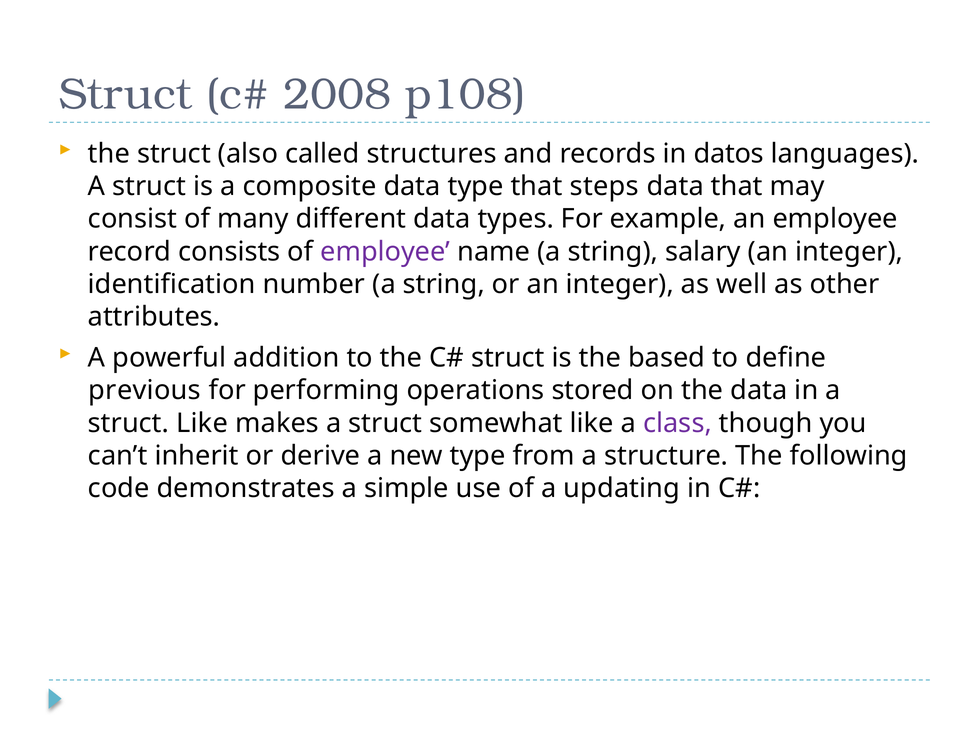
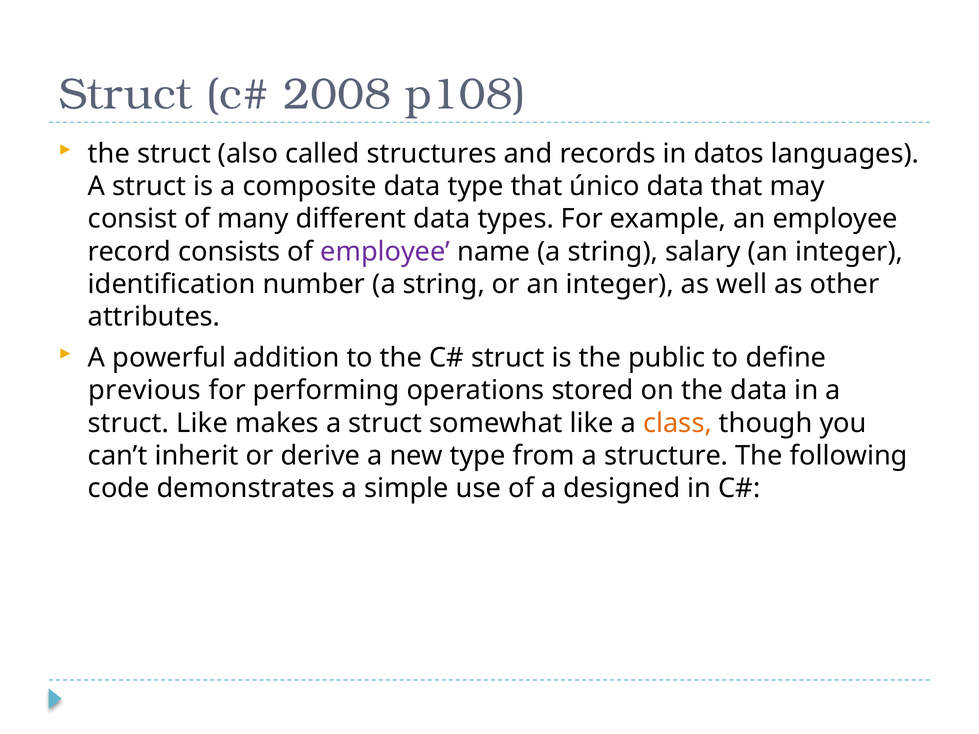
steps: steps -> único (605, 186)
based: based -> public (667, 358)
class colour: purple -> orange (677, 423)
updating: updating -> designed (622, 489)
